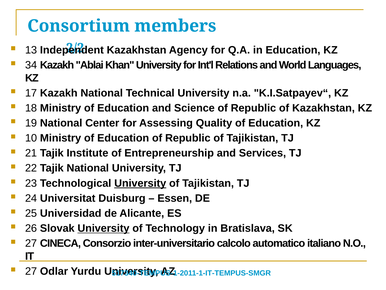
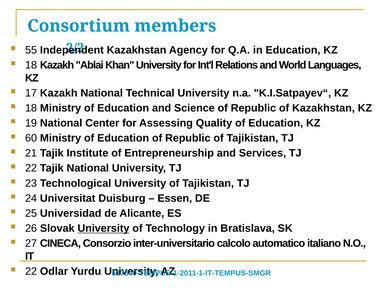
13: 13 -> 55 (31, 50)
34: 34 -> 18 (31, 65)
10: 10 -> 60 (31, 138)
University underline: present -> none (140, 183)
27: 27 -> 22 (31, 271)
